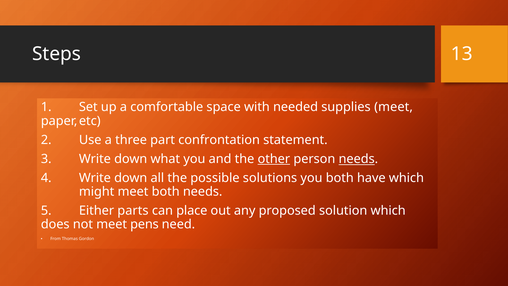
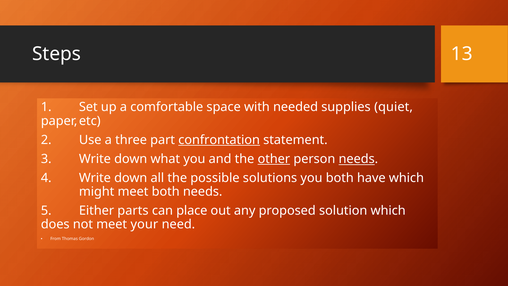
supplies meet: meet -> quiet (394, 107)
confrontation underline: none -> present (219, 140)
pens: pens -> your (144, 224)
